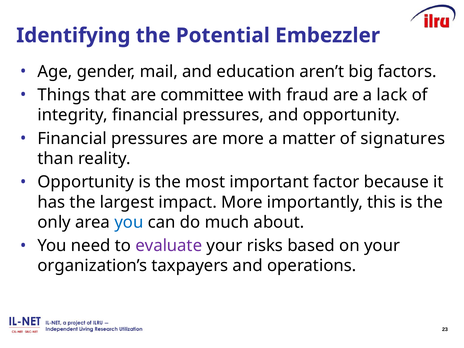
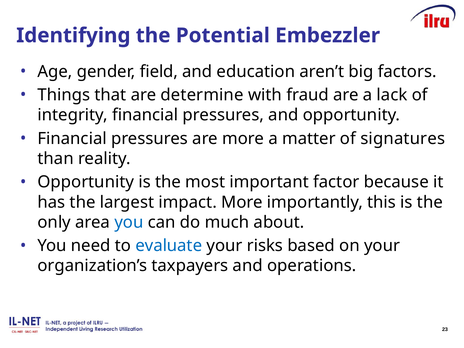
mail: mail -> field (159, 72)
committee: committee -> determine (202, 95)
evaluate colour: purple -> blue (169, 246)
